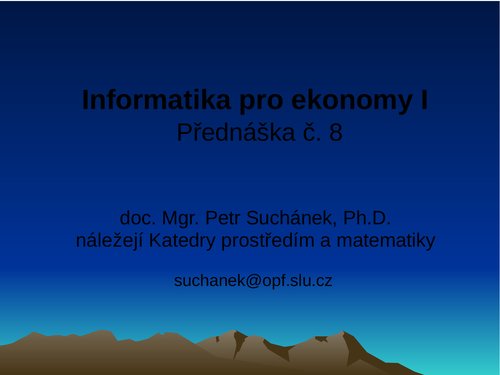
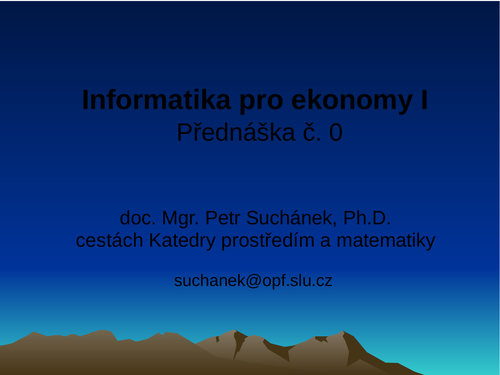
8: 8 -> 0 (336, 132)
náležejí: náležejí -> cestách (110, 241)
